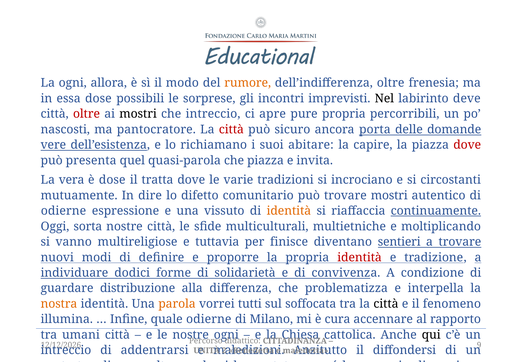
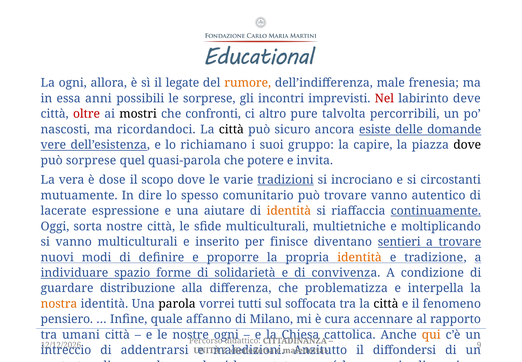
modo: modo -> legate (182, 83)
dell’indifferenza oltre: oltre -> male (391, 83)
essa dose: dose -> anni (98, 98)
Nel colour: black -> red (384, 98)
che intreccio: intreccio -> confronti (213, 114)
apre: apre -> altro (273, 114)
pure propria: propria -> talvolta (344, 114)
pantocratore: pantocratore -> ricordandoci (156, 129)
città colour: red -> black (231, 129)
porta: porta -> esiste (375, 129)
abitare: abitare -> gruppo (311, 145)
dove colour: red -> black (467, 145)
può presenta: presenta -> sorprese (91, 160)
che piazza: piazza -> potere (265, 160)
tratta: tratta -> scopo (157, 180)
tradizioni underline: none -> present (285, 180)
difetto: difetto -> spesso (200, 195)
trovare mostri: mostri -> vanno (389, 195)
odierne: odierne -> lacerate (64, 211)
vissuto: vissuto -> aiutare (224, 211)
vanno multireligiose: multireligiose -> multiculturali (138, 241)
tuttavia: tuttavia -> inserito (217, 241)
identità colour: red -> orange (360, 257)
dodici: dodici -> spazio (132, 272)
parola colour: orange -> black (177, 303)
illumina: illumina -> pensiero (67, 319)
quale odierne: odierne -> affanno (209, 319)
qui colour: black -> orange (431, 334)
